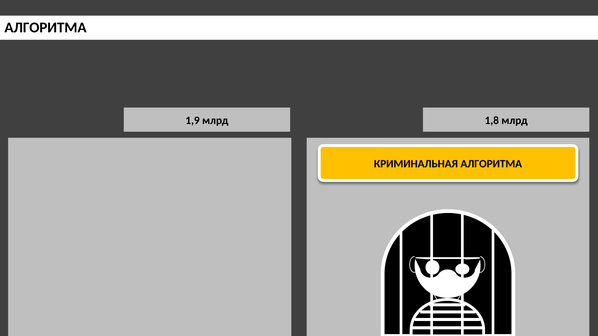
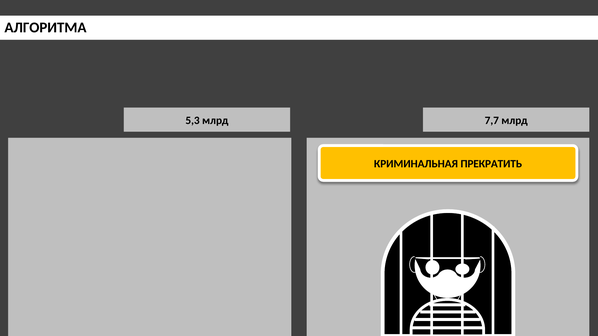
1,9: 1,9 -> 5,3 (193, 121)
1,8: 1,8 -> 7,7 (492, 121)
КРИМИНАЛЬНАЯ АЛГОРИТМА: АЛГОРИТМА -> ПРЕКРАТИТЬ (491, 164)
